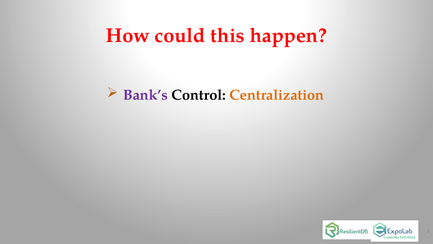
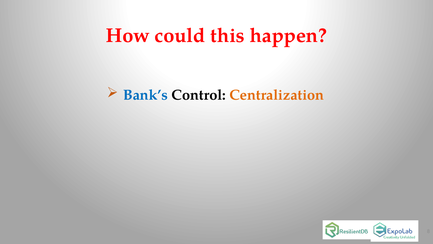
Bank’s colour: purple -> blue (146, 95)
